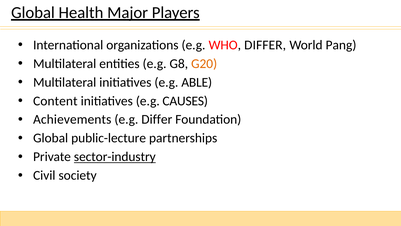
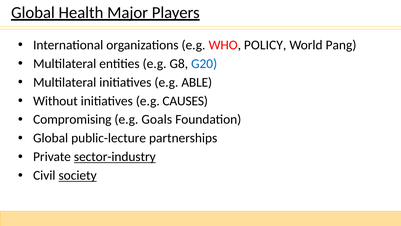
WHO DIFFER: DIFFER -> POLICY (265, 45)
G20 colour: orange -> blue (204, 63)
Content: Content -> Without (55, 101)
Achievements: Achievements -> Compromising (72, 119)
e.g Differ: Differ -> Goals (157, 119)
society underline: none -> present (78, 175)
